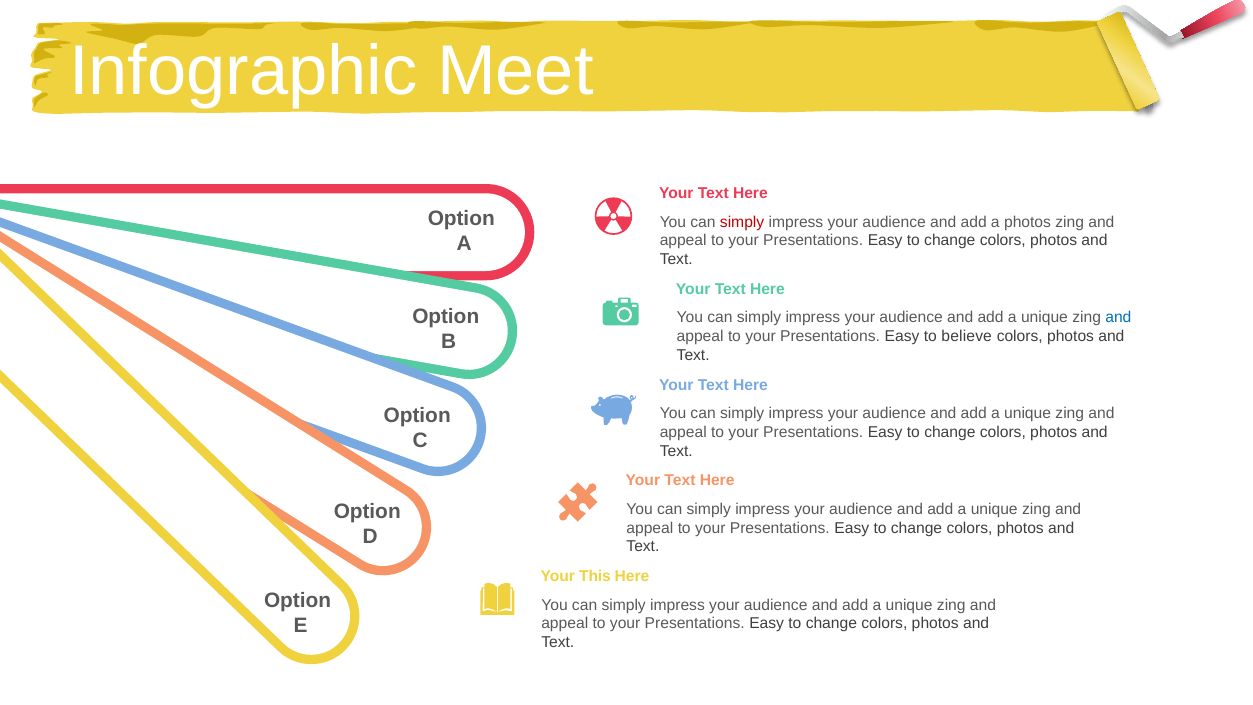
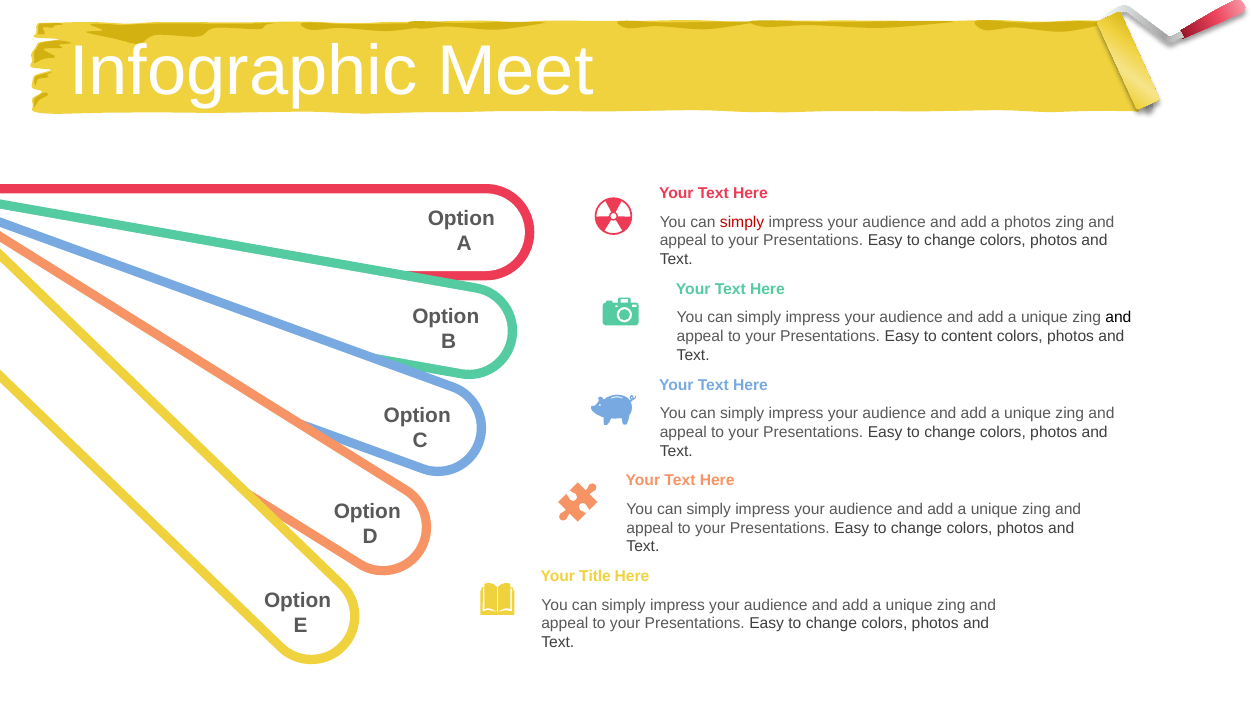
and colour: blue -> black (1118, 318)
believe: believe -> content (967, 336)
This: This -> Title (595, 576)
